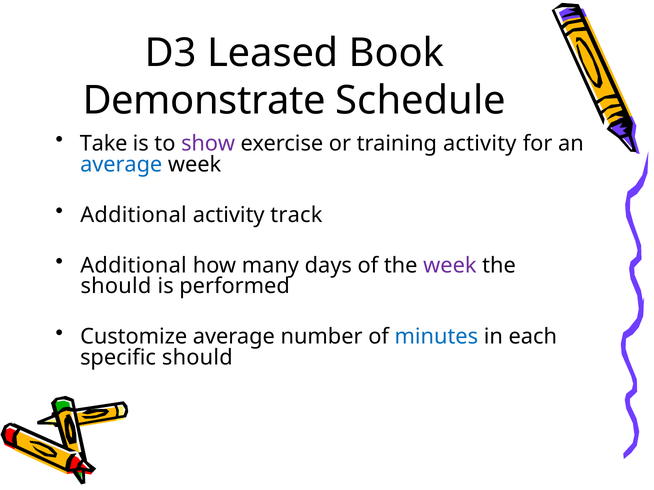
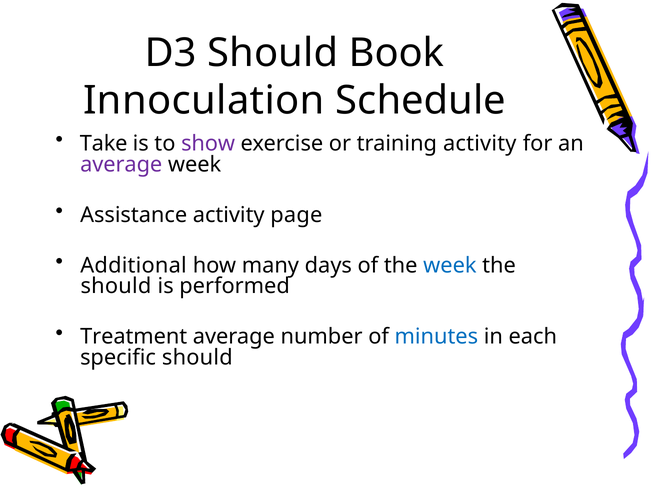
D3 Leased: Leased -> Should (273, 53)
Demonstrate: Demonstrate -> Innoculation (204, 101)
average colour: blue -> purple (121, 165)
Additional: Additional -> Assistance (134, 215)
track: track -> page (296, 215)
week colour: purple -> blue (450, 266)
Customize: Customize -> Treatment (134, 337)
